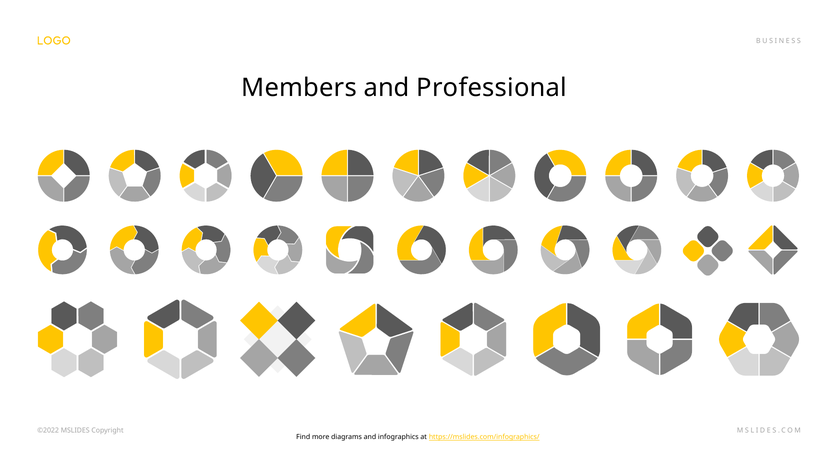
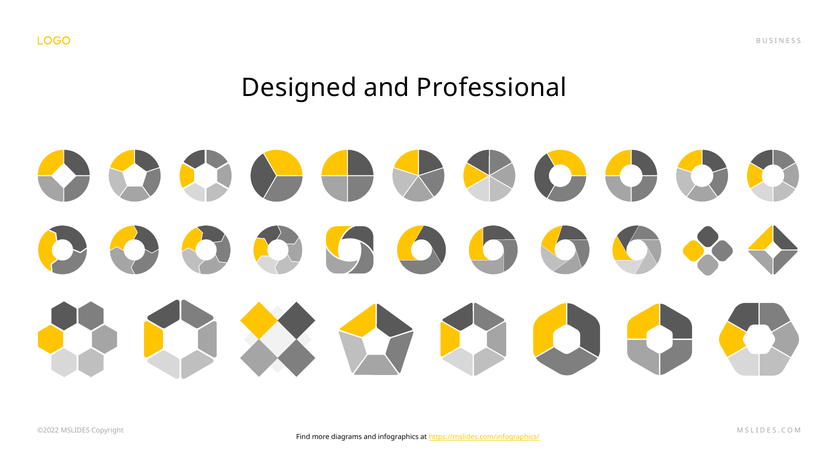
Members: Members -> Designed (299, 88)
